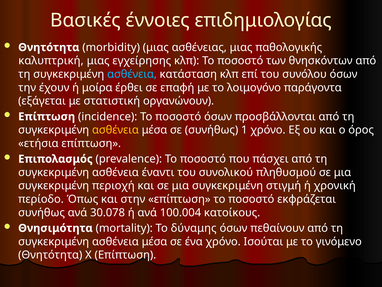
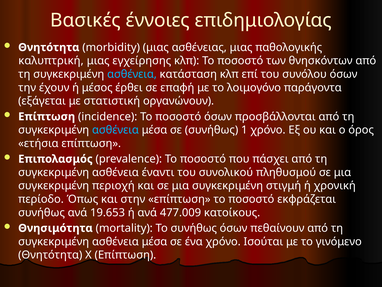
μοίρα: μοίρα -> μέσος (97, 87)
ασθένεια colour: yellow -> light blue (115, 130)
30.078: 30.078 -> 19.653 (108, 212)
100.004: 100.004 -> 477.009 (180, 212)
Το δύναμης: δύναμης -> συνήθως (194, 228)
